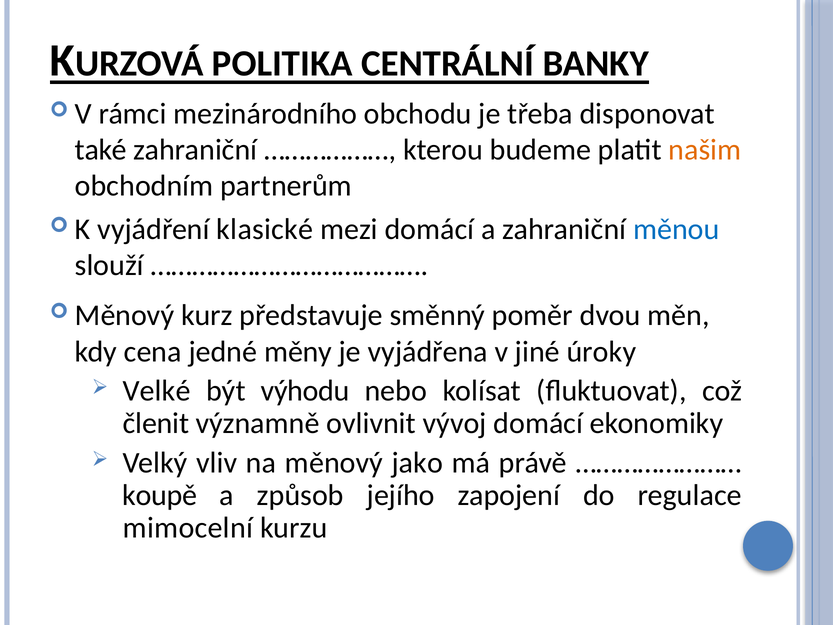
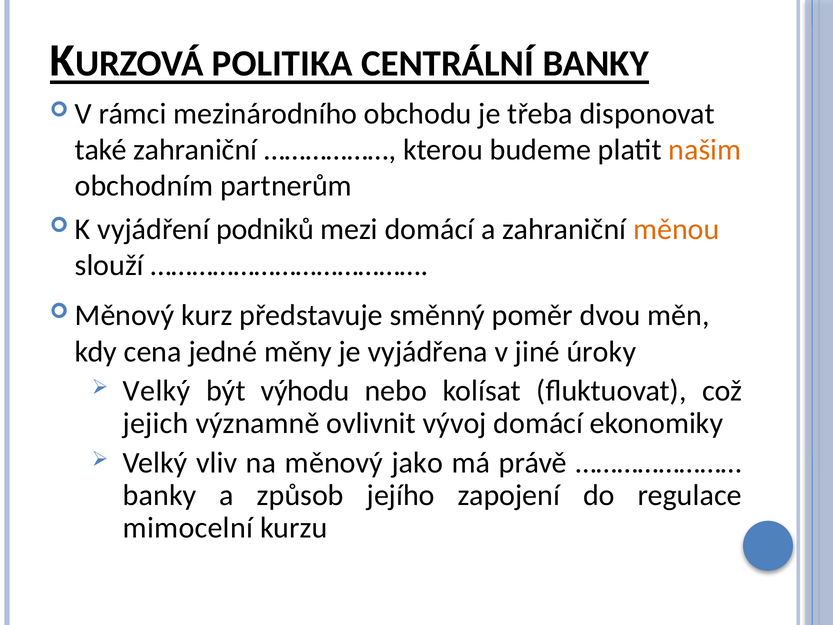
klasické: klasické -> podniků (265, 229)
měnou colour: blue -> orange (676, 229)
Velké: Velké -> Velký (157, 391)
členit: členit -> jejich (156, 423)
koupě: koupě -> banky (160, 495)
